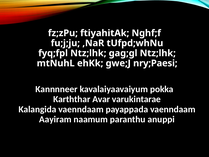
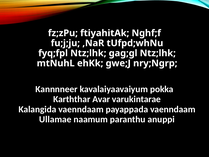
nry;Paesi: nry;Paesi -> nry;Ngrp (155, 63)
Aayiram: Aayiram -> Ullamae (55, 119)
